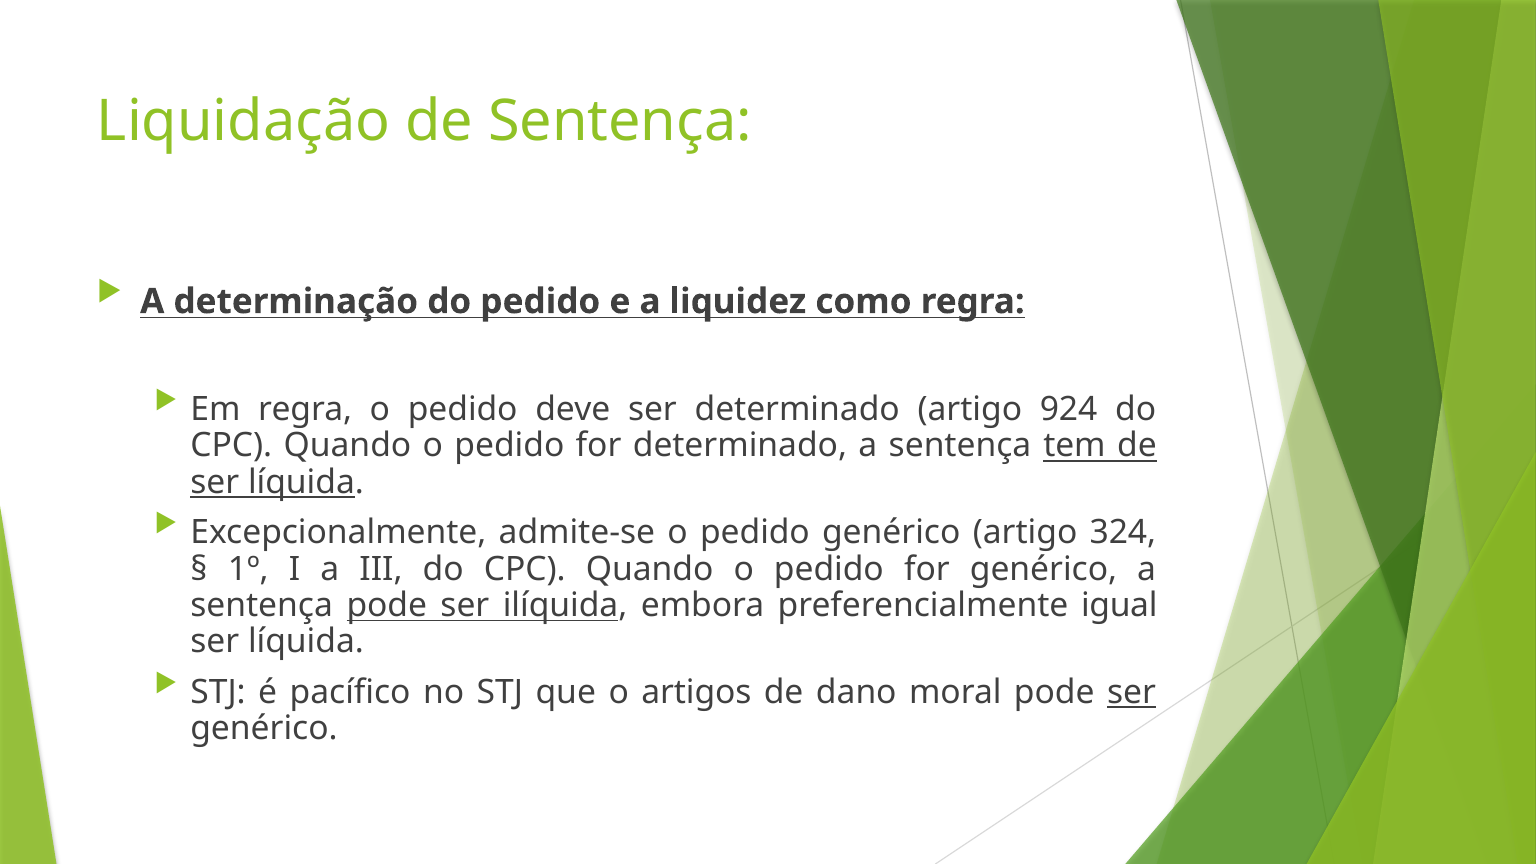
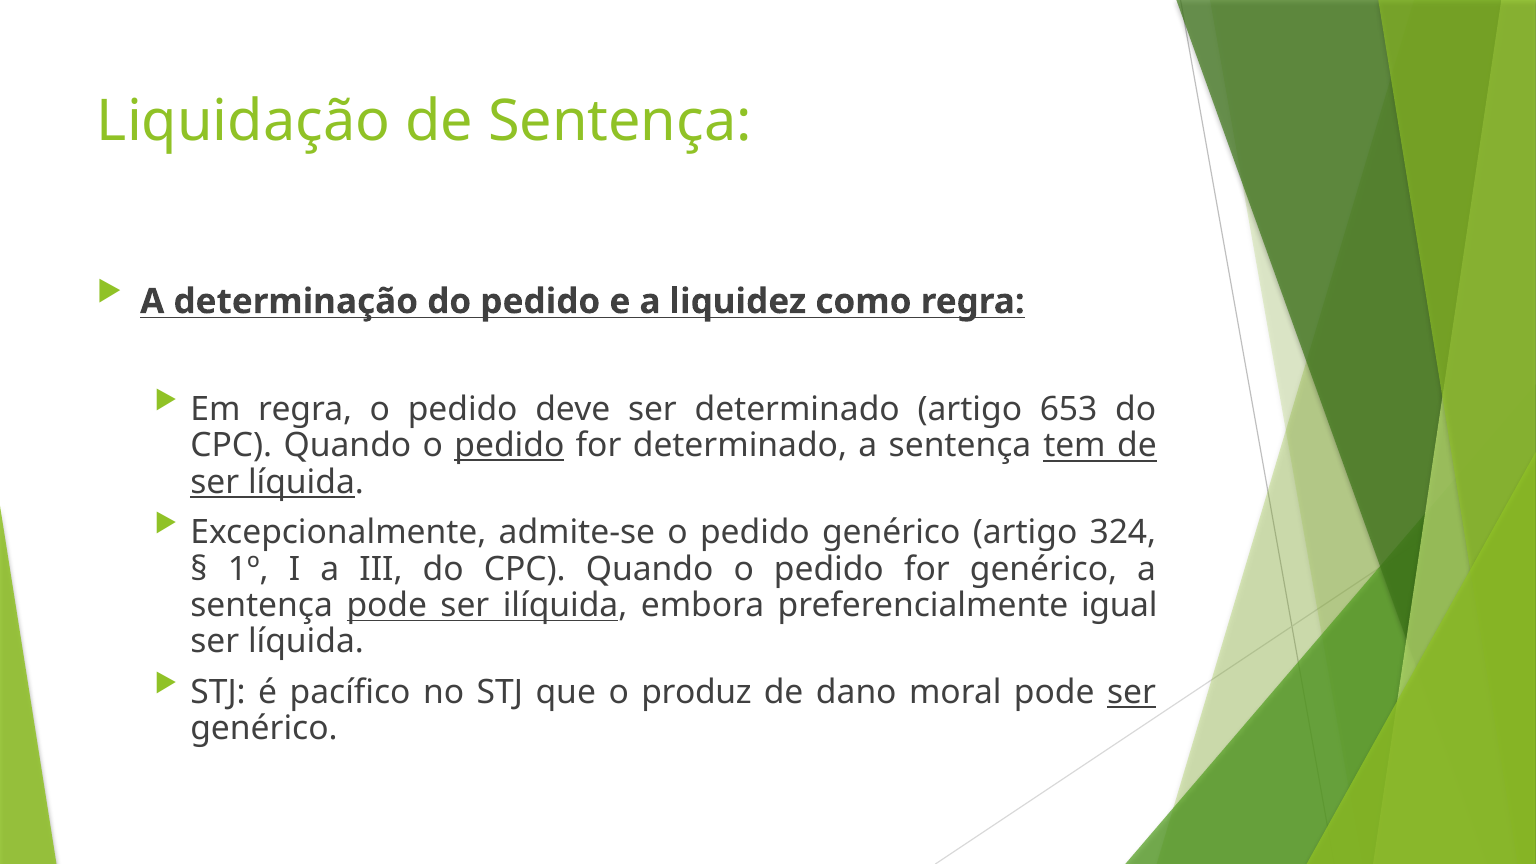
924: 924 -> 653 (1069, 409)
pedido underline: none -> present (509, 446)
artigos: artigos -> produz (697, 692)
